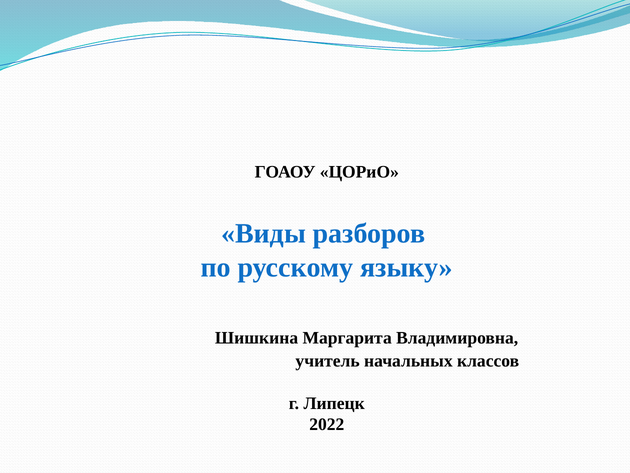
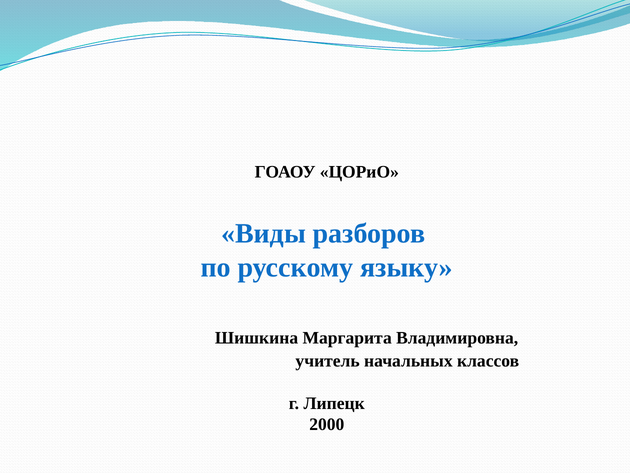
2022: 2022 -> 2000 (327, 424)
